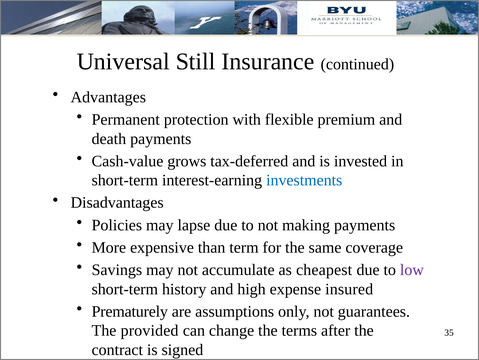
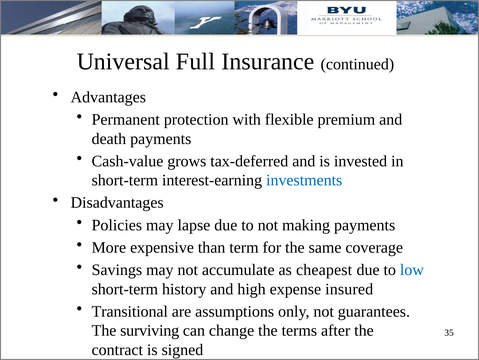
Still: Still -> Full (195, 62)
low colour: purple -> blue (412, 269)
Prematurely: Prematurely -> Transitional (130, 311)
provided: provided -> surviving (150, 330)
